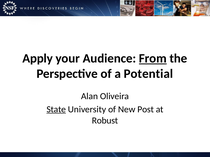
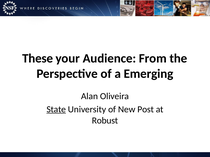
Apply: Apply -> These (38, 59)
From underline: present -> none (153, 59)
Potential: Potential -> Emerging (149, 74)
